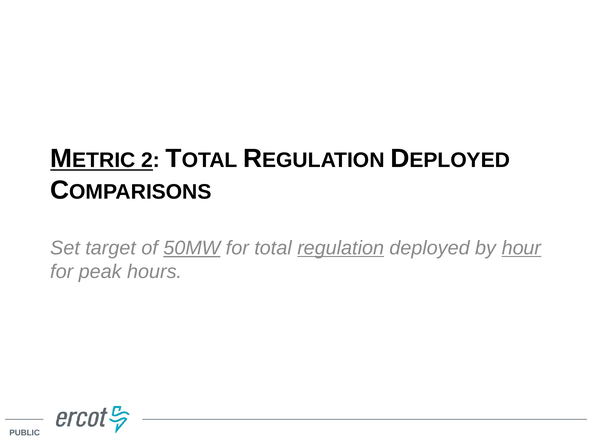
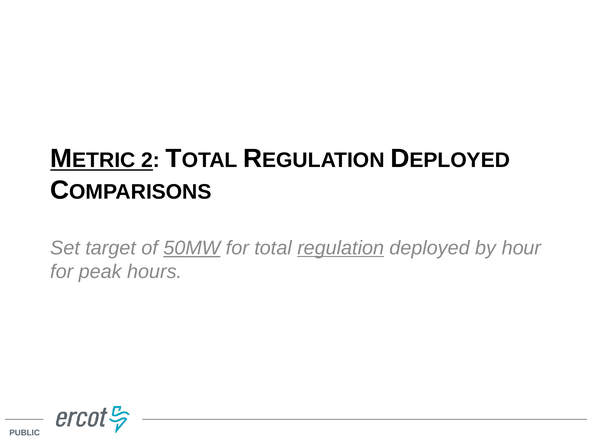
hour underline: present -> none (521, 248)
